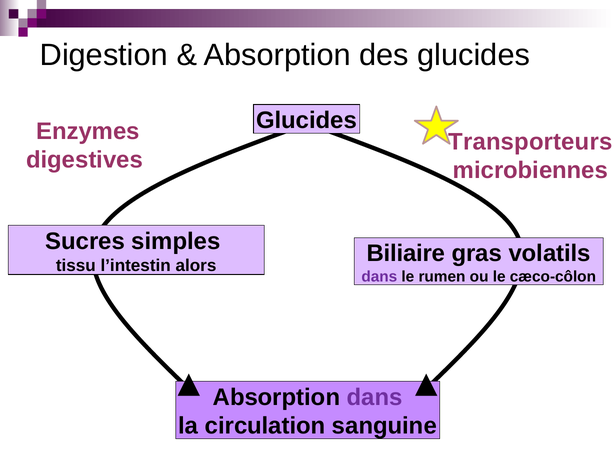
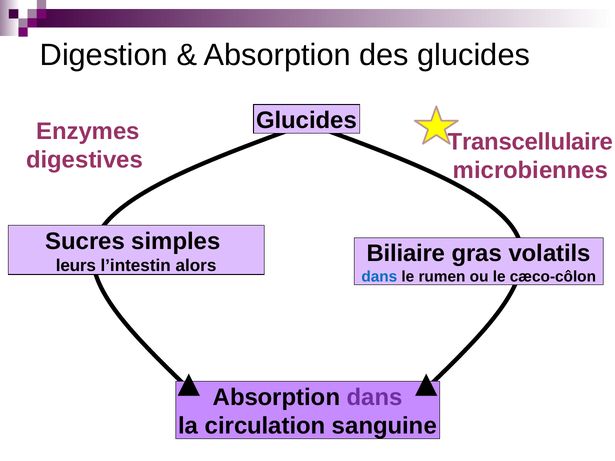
Transporteurs: Transporteurs -> Transcellulaire (531, 142)
tissu: tissu -> leurs (76, 266)
dans colour: purple -> blue (379, 277)
